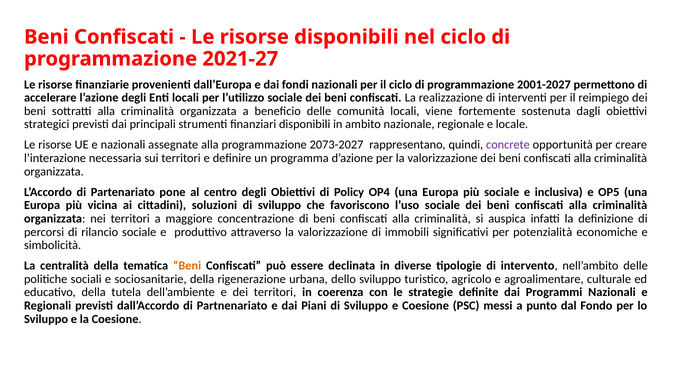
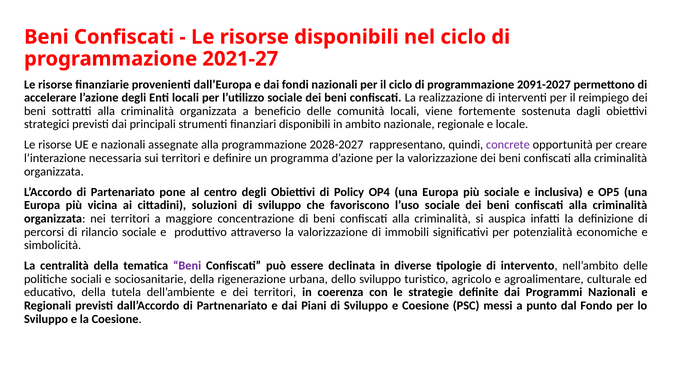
2001-2027: 2001-2027 -> 2091-2027 (544, 84)
2073-2027: 2073-2027 -> 2028-2027 (337, 145)
Beni colour: orange -> purple (187, 266)
